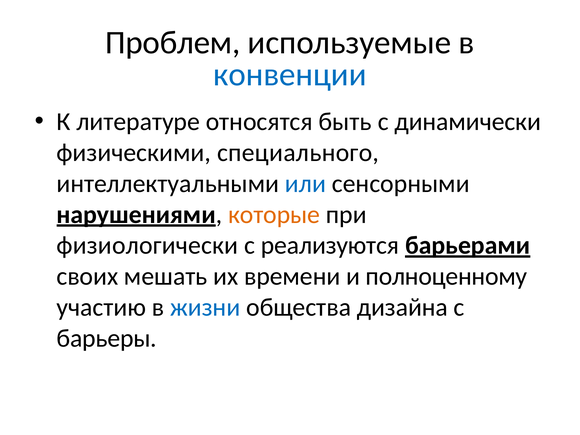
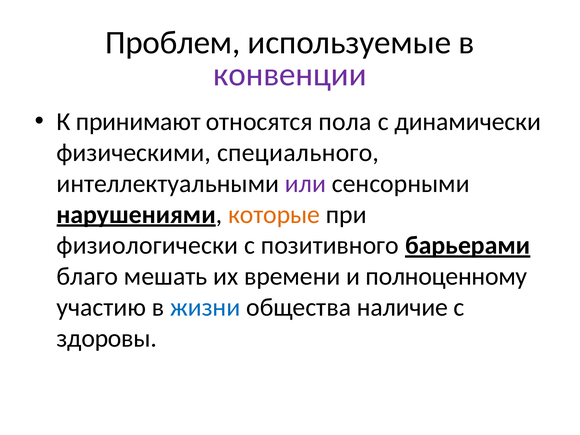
конвенции colour: blue -> purple (290, 74)
литературе: литературе -> принимают (138, 122)
быть: быть -> пола (345, 122)
или colour: blue -> purple (305, 184)
реализуются: реализуются -> позитивного (330, 245)
своих: своих -> благо (87, 276)
дизайна: дизайна -> наличие (402, 307)
барьеры: барьеры -> здоровы (107, 338)
